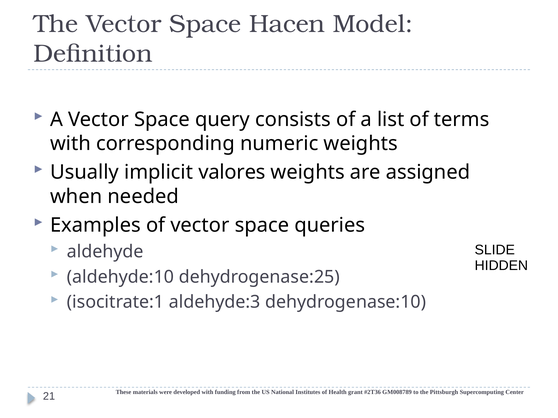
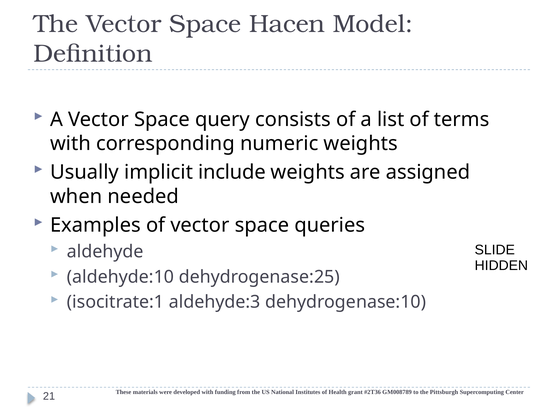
valores: valores -> include (232, 173)
